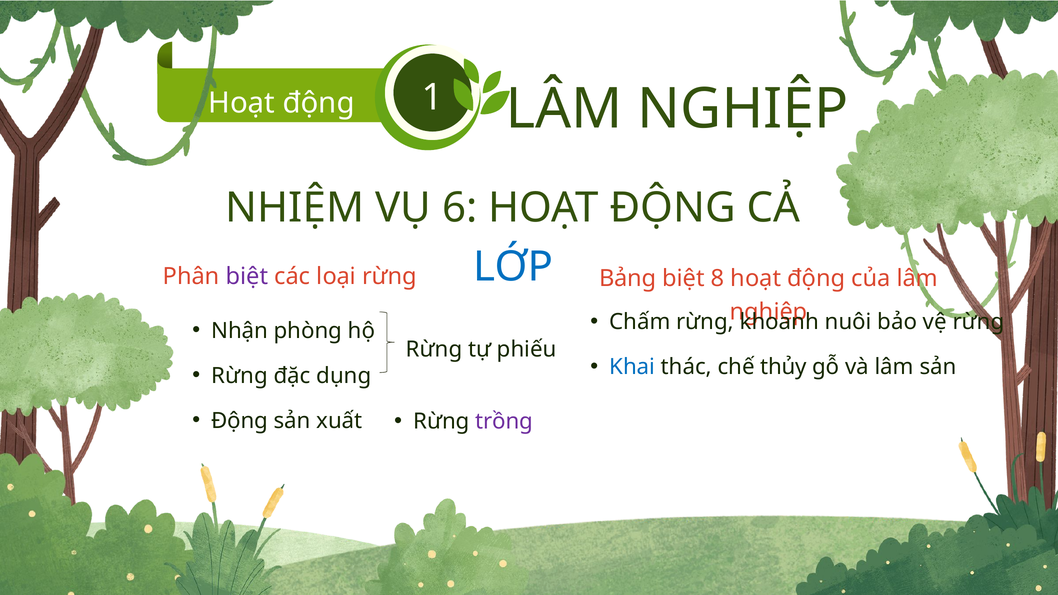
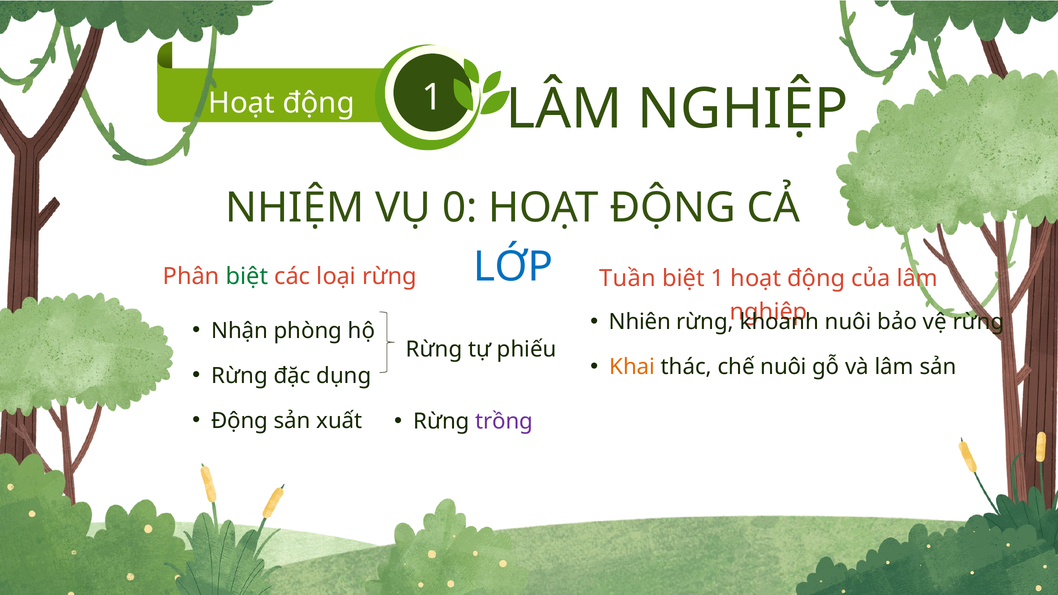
6: 6 -> 0 (460, 208)
biệt colour: purple -> green (247, 277)
Bảng: Bảng -> Tuần (628, 279)
biệt 8: 8 -> 1 (717, 279)
Chấm: Chấm -> Nhiên (640, 322)
Khai colour: blue -> orange (632, 367)
chế thủy: thủy -> nuôi (784, 367)
